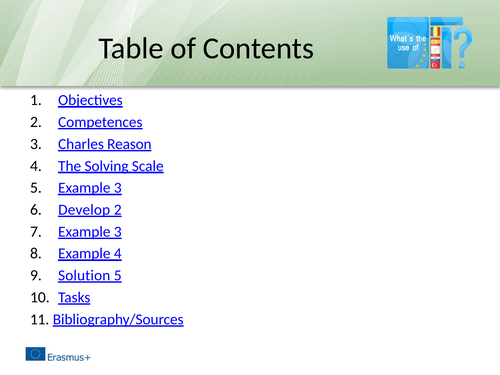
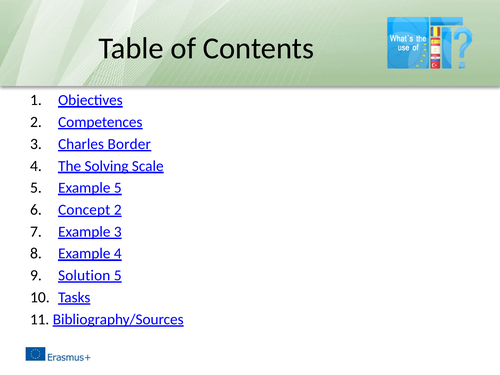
Reason: Reason -> Border (129, 144)
5 Example 3: 3 -> 5 (118, 188)
Develop: Develop -> Concept (84, 210)
